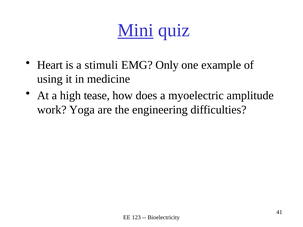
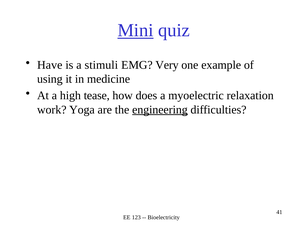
Heart: Heart -> Have (50, 65)
Only: Only -> Very (167, 65)
amplitude: amplitude -> relaxation (250, 96)
engineering underline: none -> present (160, 110)
